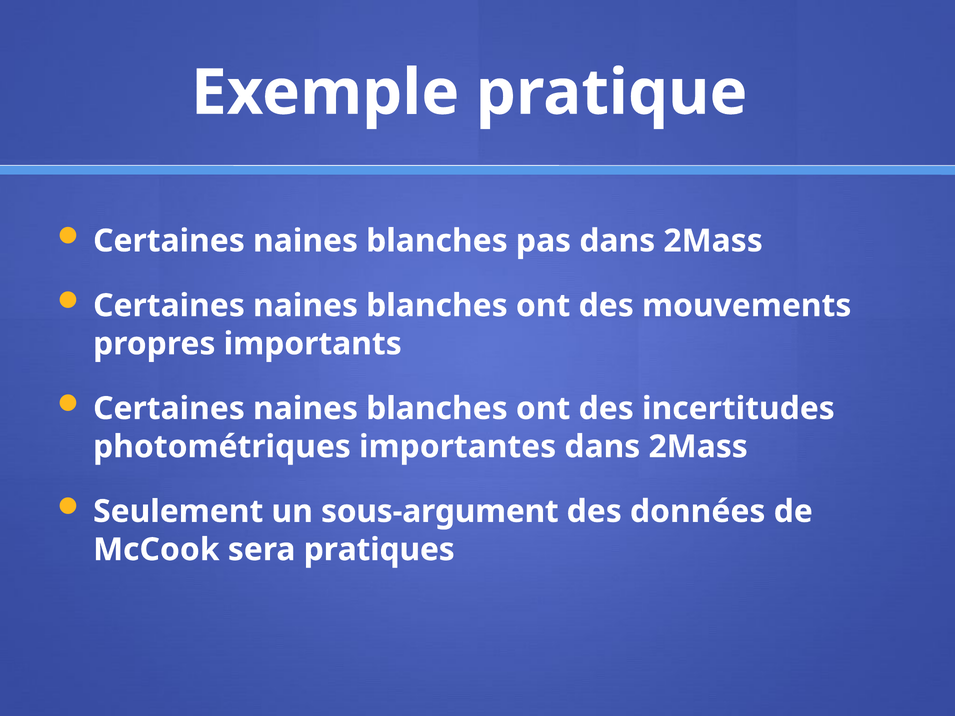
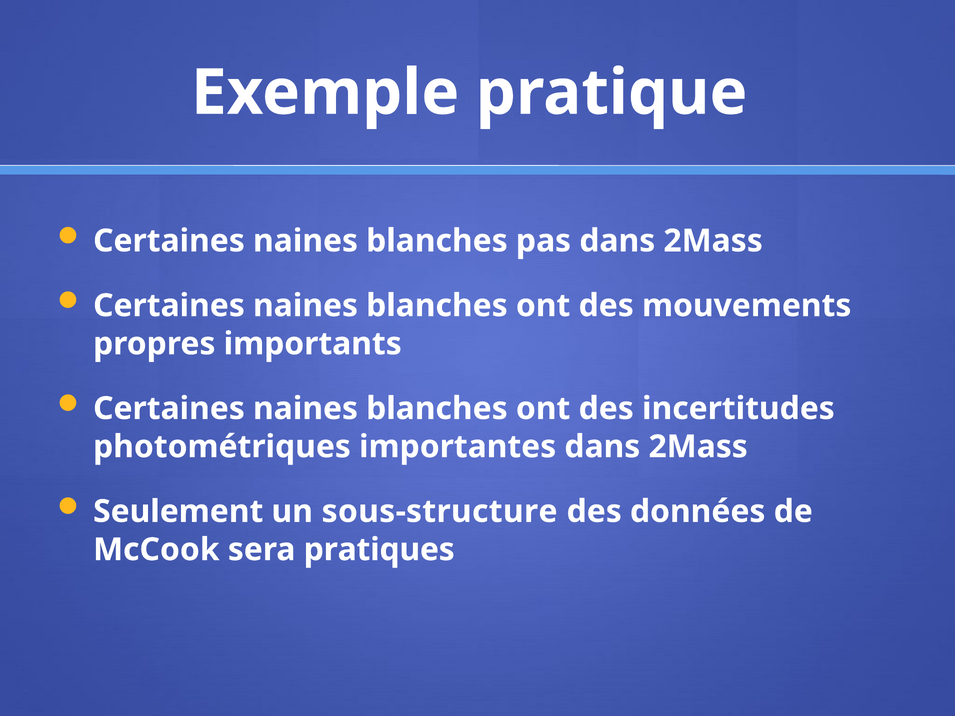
sous-argument: sous-argument -> sous-structure (440, 512)
